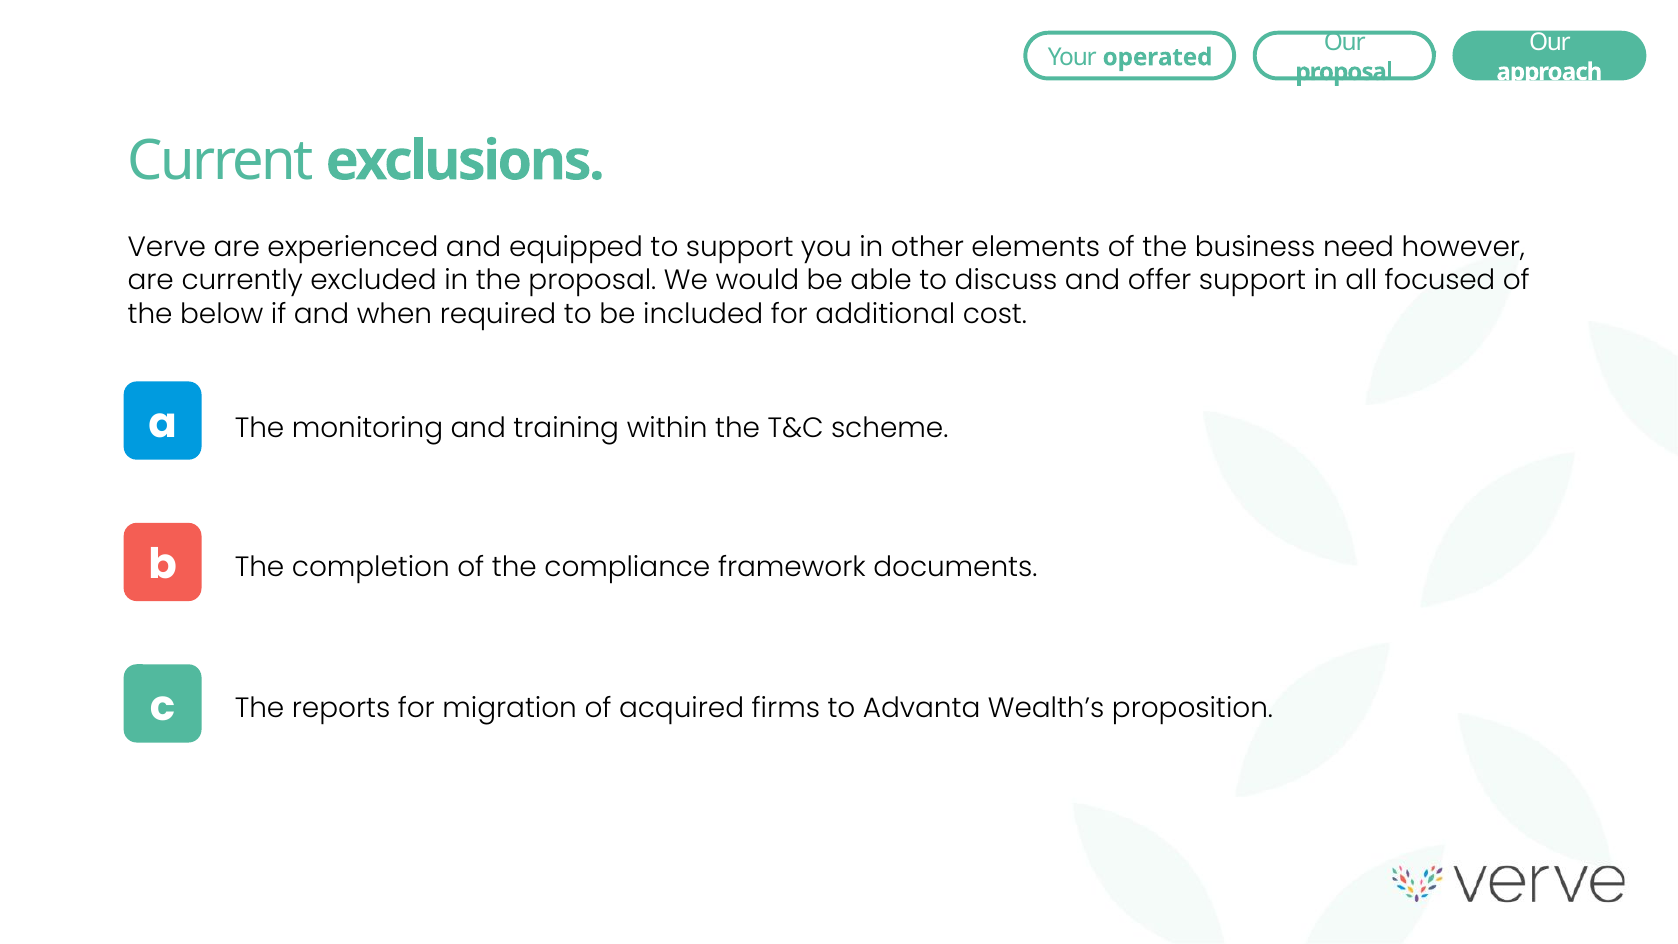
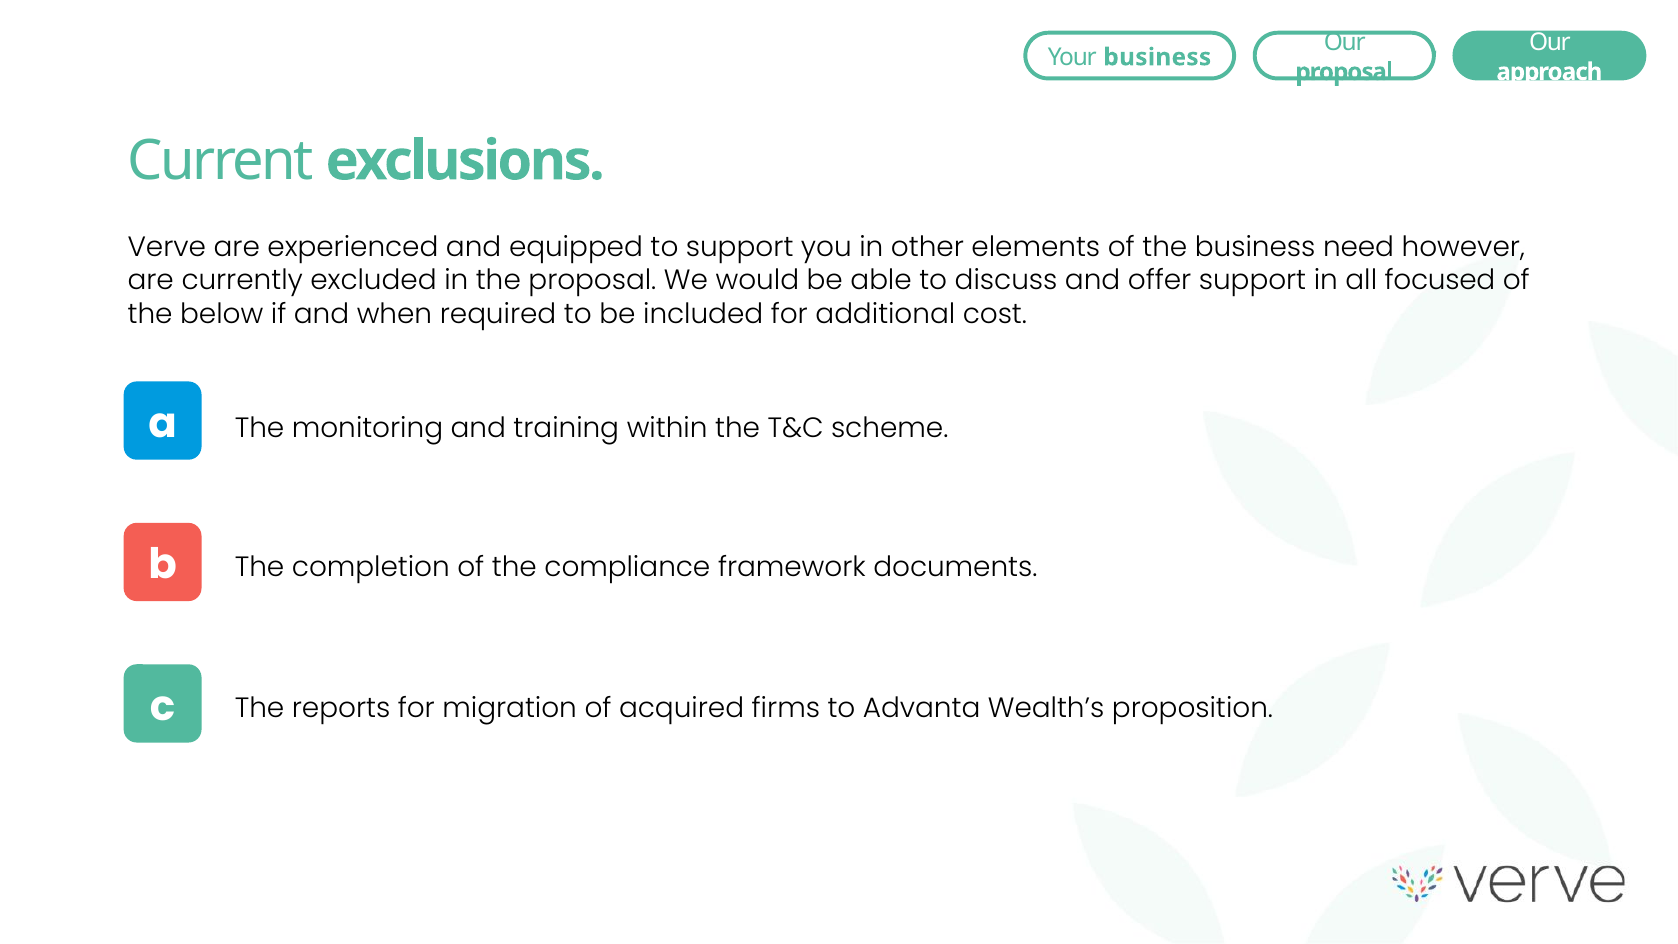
Your operated: operated -> business (1157, 57)
